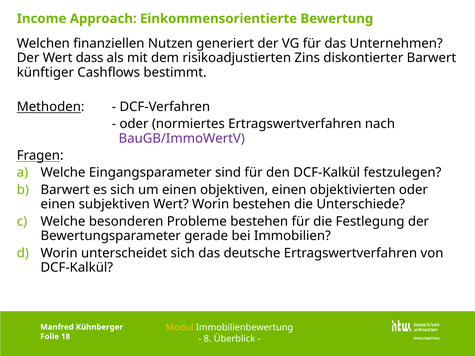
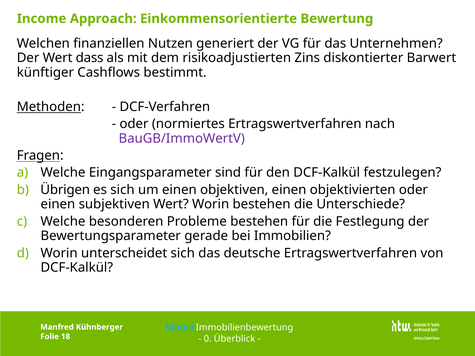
Barwert: Barwert -> Übrigen (65, 190)
Modul colour: yellow -> light blue (180, 328)
8: 8 -> 0 (208, 339)
